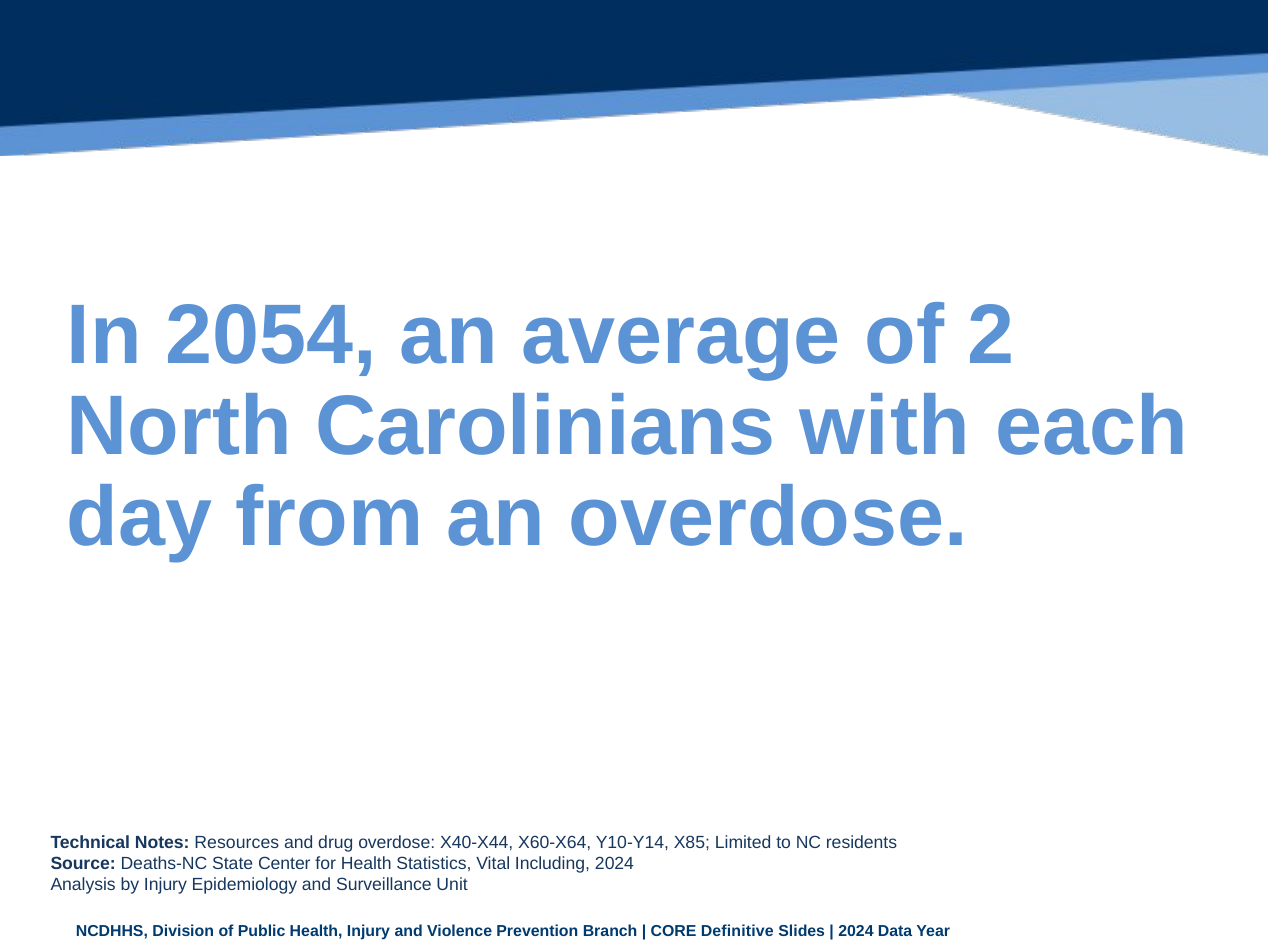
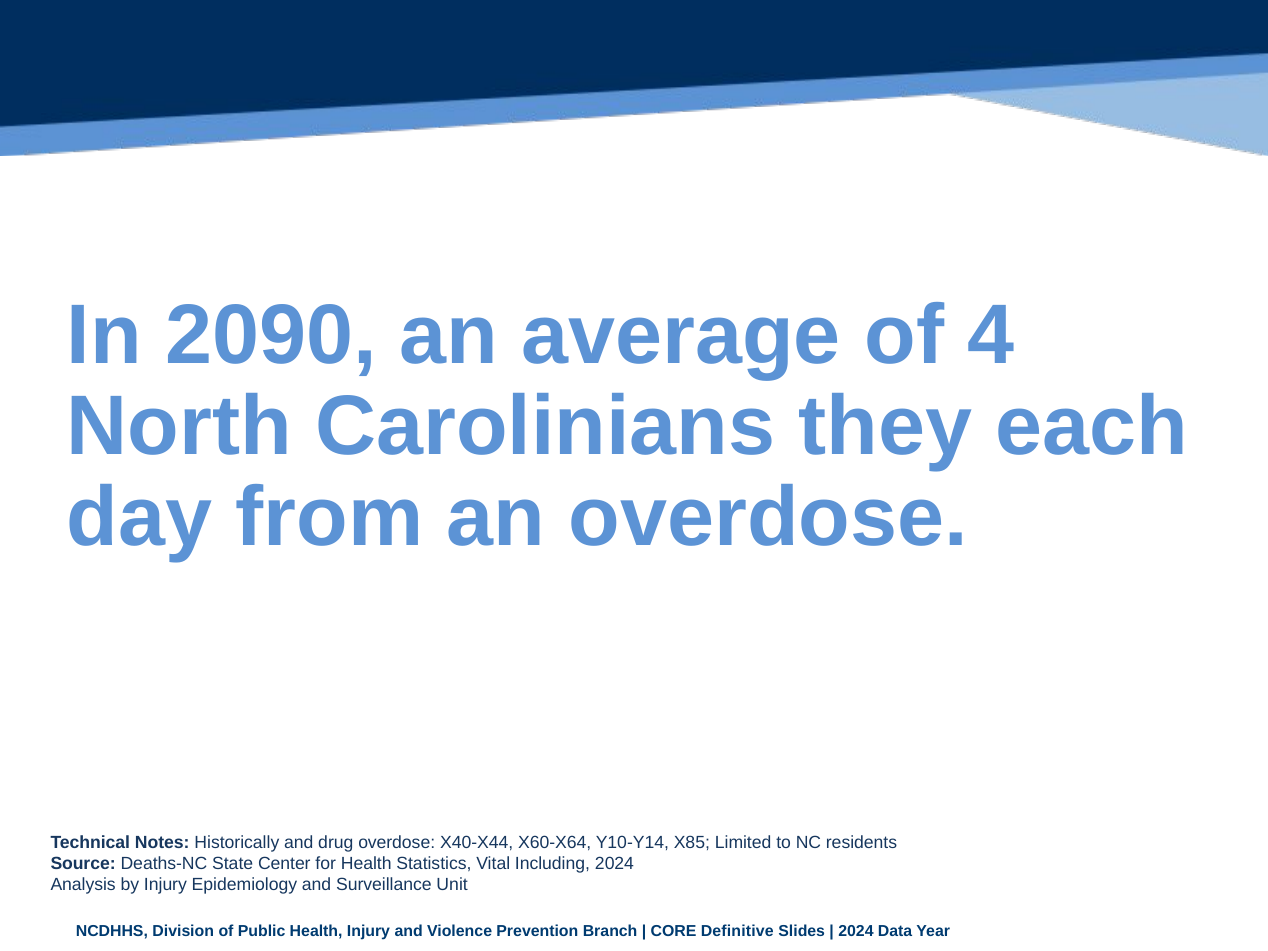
2054: 2054 -> 2090 (271, 335)
2: 2 -> 4 (991, 335)
with: with -> they (885, 427)
Resources: Resources -> Historically (237, 842)
